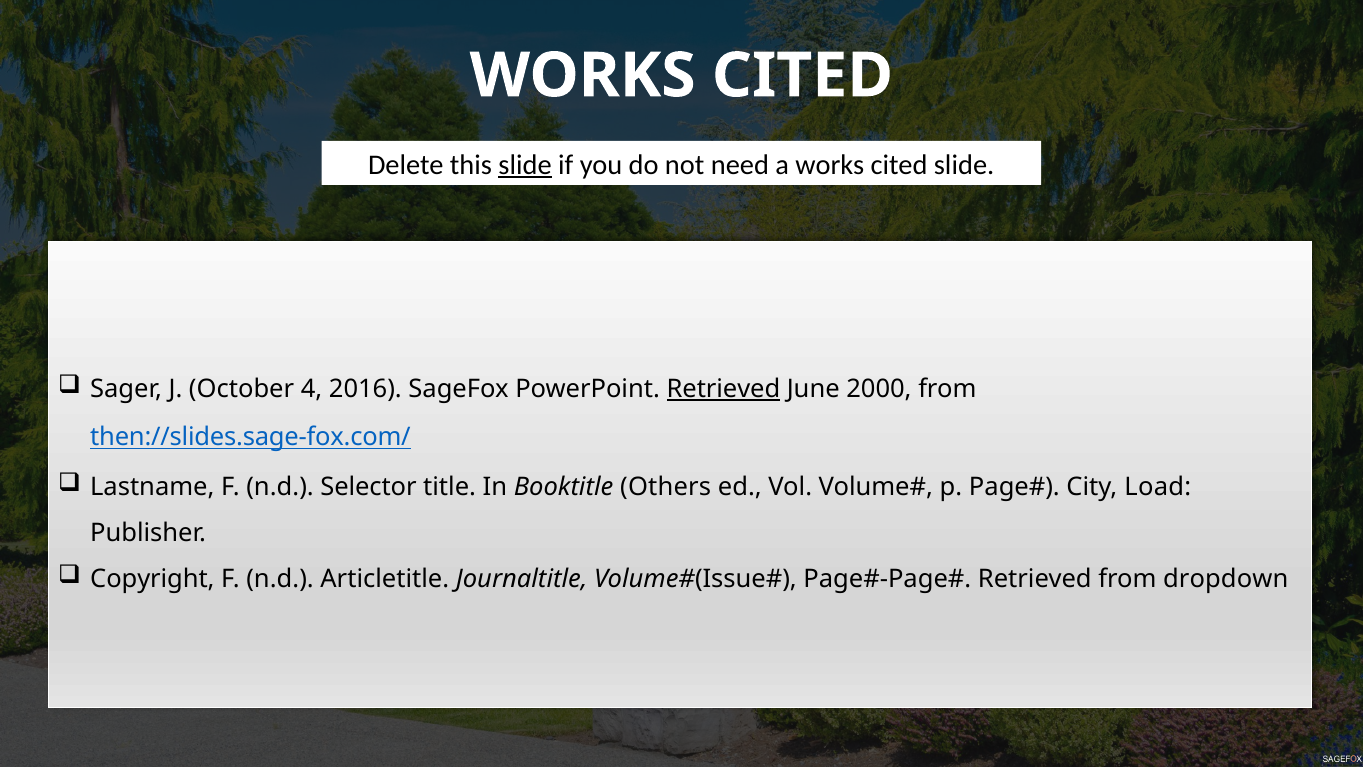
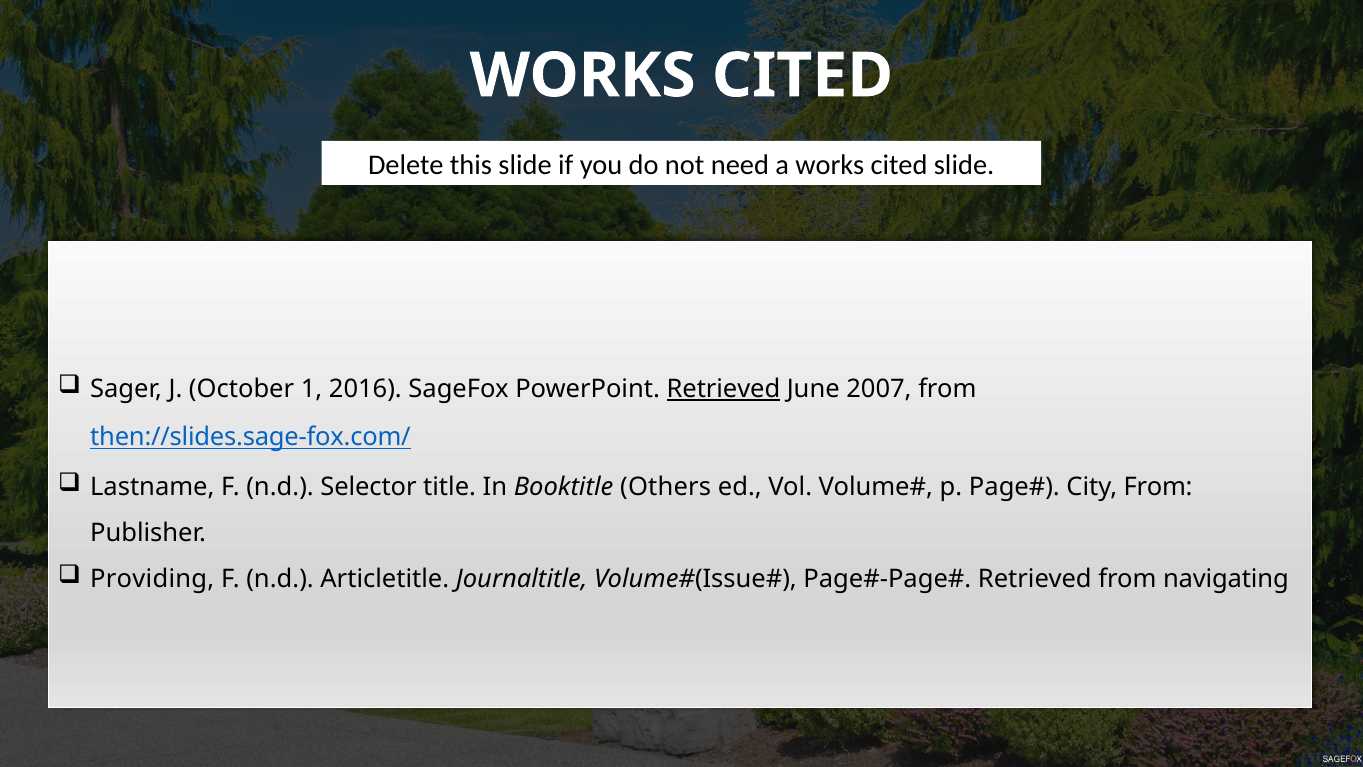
slide underline: present -> none (525, 165)
4: 4 -> 1 (312, 389)
2000: 2000 -> 2007 (879, 389)
City Load: Load -> From (1158, 487)
Copyright: Copyright -> Providing (152, 579)
dropdown: dropdown -> navigating (1226, 579)
